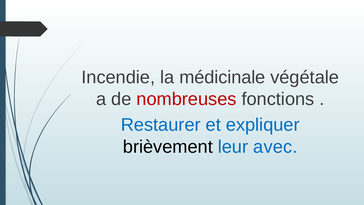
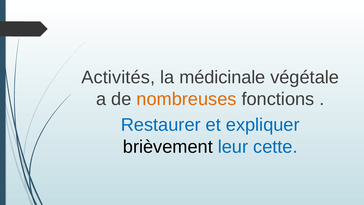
Incendie: Incendie -> Activités (118, 77)
nombreuses colour: red -> orange (186, 99)
avec: avec -> cette (275, 147)
